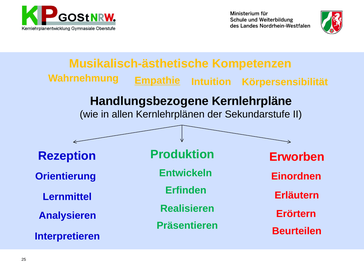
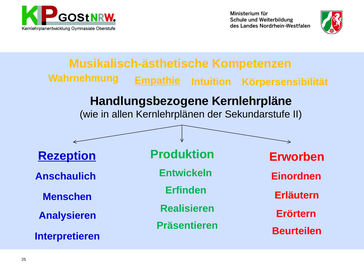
Rezeption underline: none -> present (67, 156)
Orientierung: Orientierung -> Anschaulich (66, 176)
Lernmittel: Lernmittel -> Menschen (67, 197)
